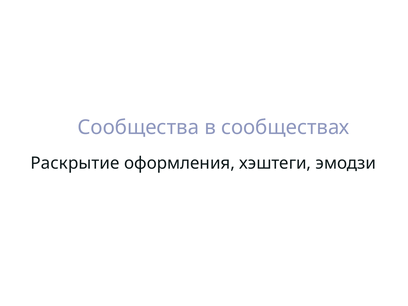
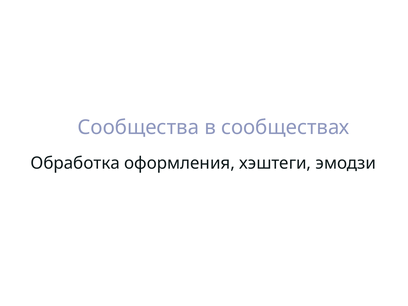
Раскрытие: Раскрытие -> Обработка (75, 163)
